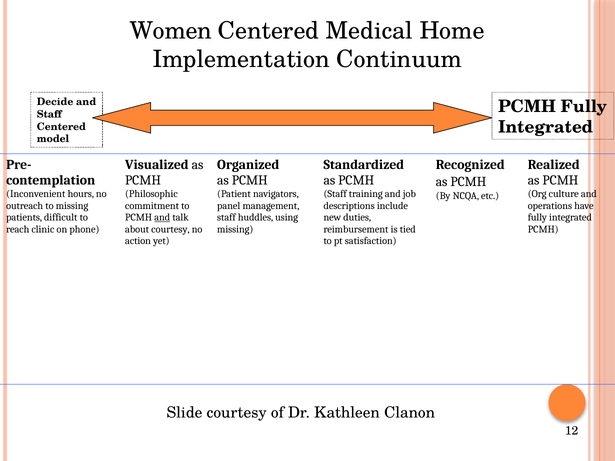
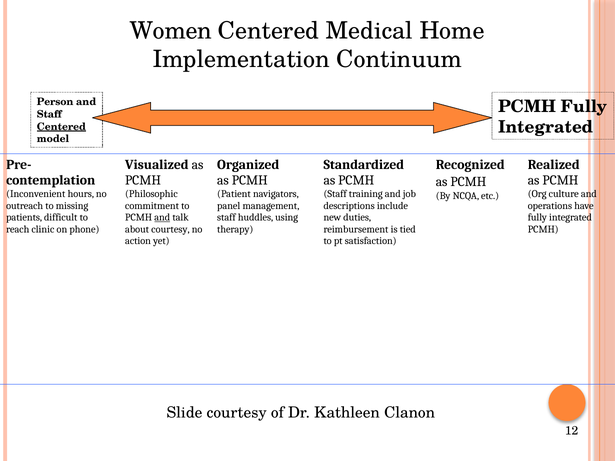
Decide: Decide -> Person (55, 102)
Centered underline: none -> present (61, 127)
missing: missing -> therapy (235, 229)
